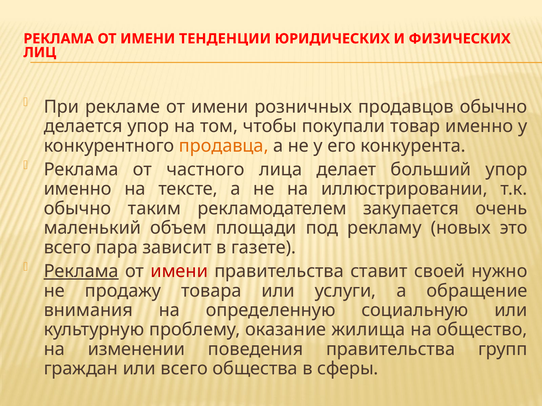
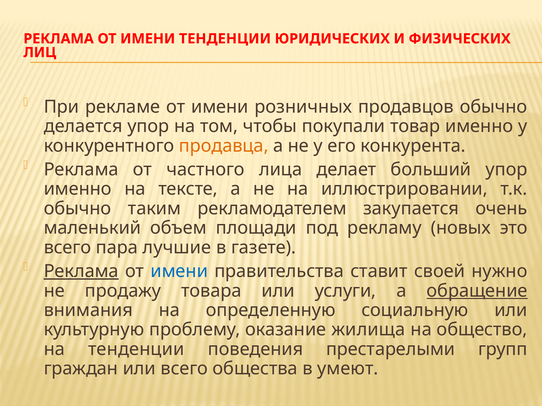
зависит: зависит -> лучшие (177, 248)
имени colour: red -> blue (179, 272)
обращение underline: none -> present (477, 291)
на изменении: изменении -> тенденции (136, 350)
поведения правительства: правительства -> престарелыми (391, 350)
сферы: сферы -> умеют (348, 369)
